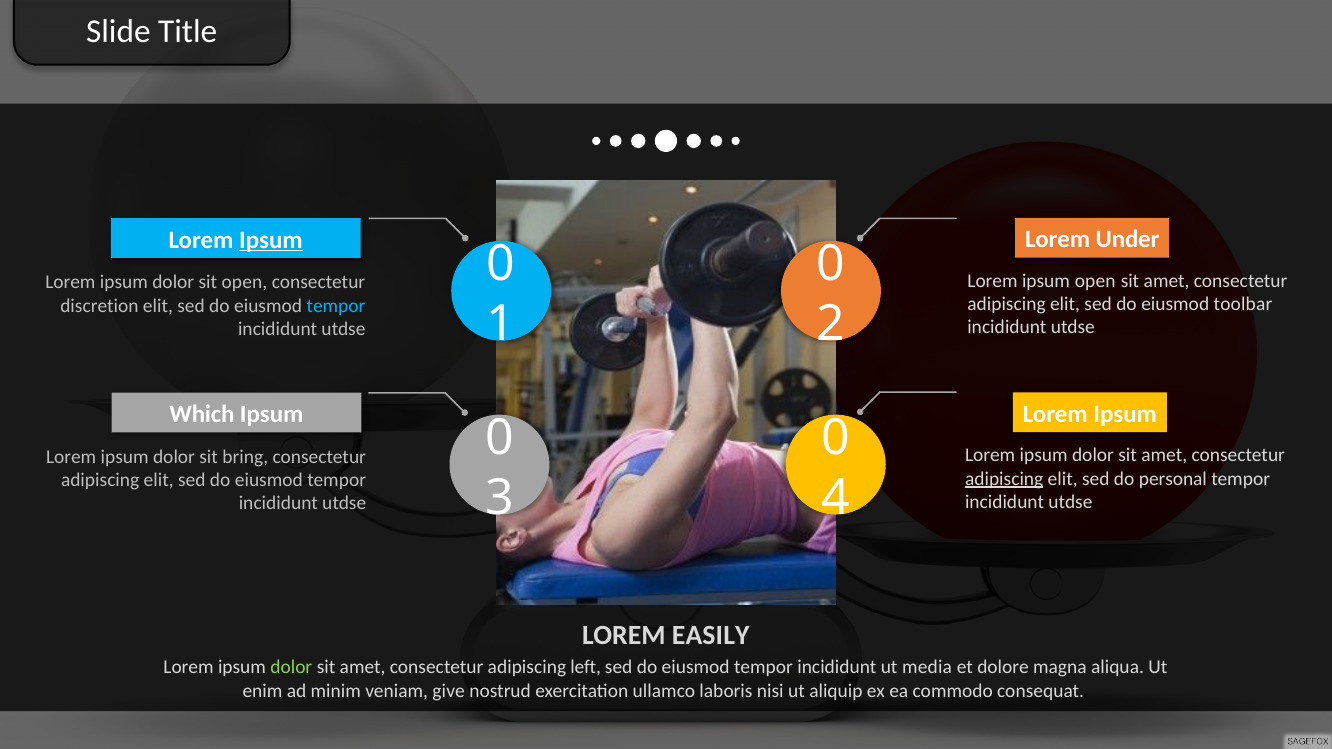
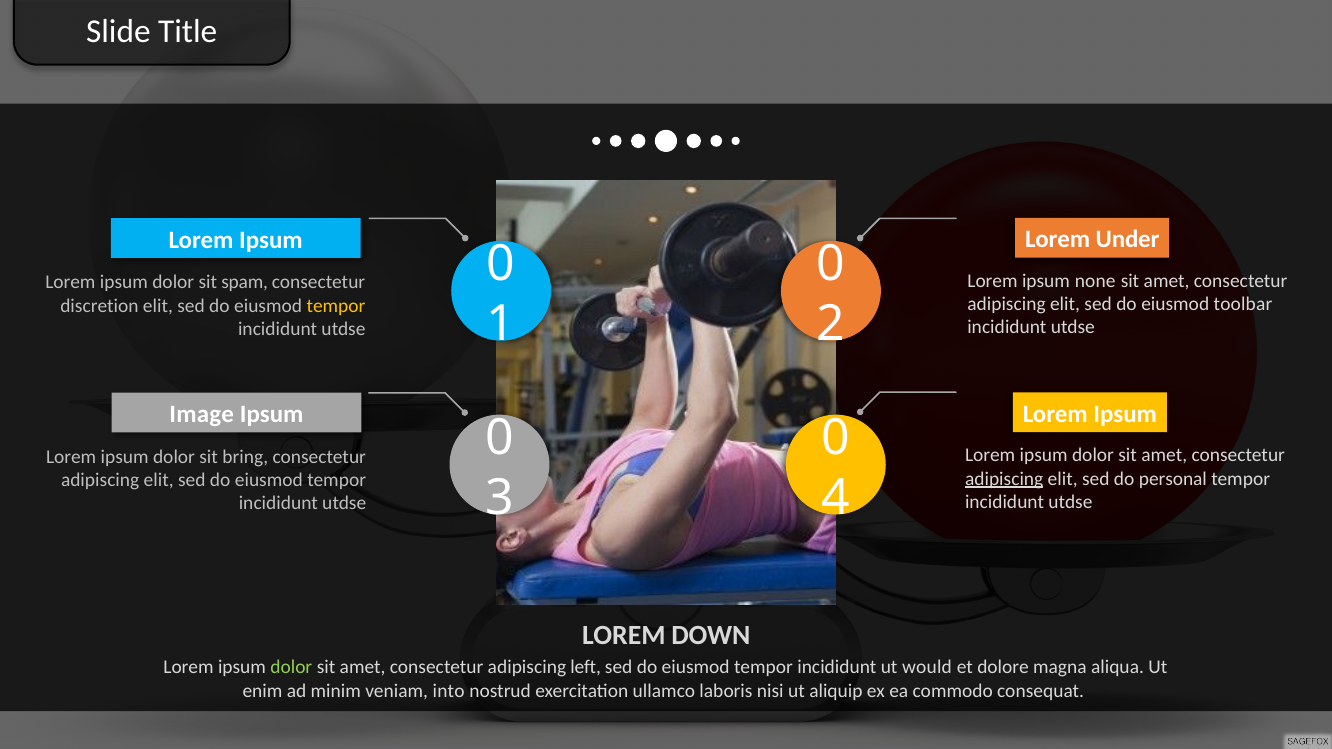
Ipsum underline: present -> none (271, 240)
ipsum open: open -> none (1095, 281)
sit open: open -> spam (245, 283)
tempor colour: light blue -> yellow (336, 306)
Which: Which -> Image (202, 414)
EASILY: EASILY -> DOWN (711, 636)
media: media -> would (927, 668)
give: give -> into (449, 691)
